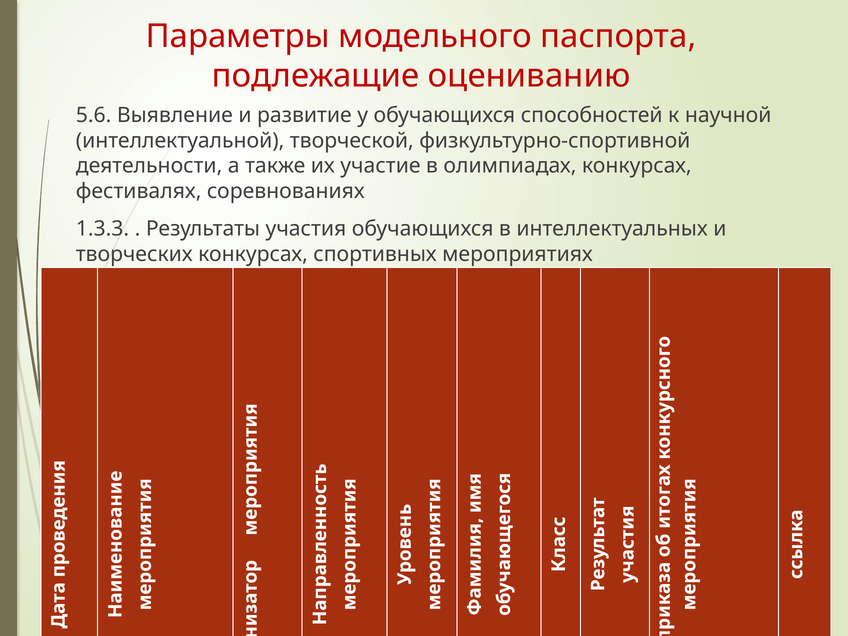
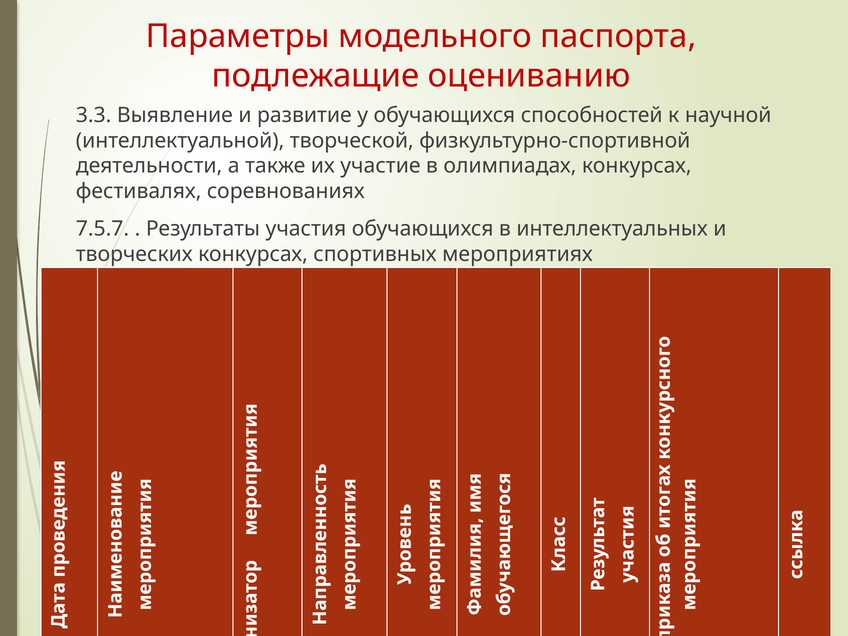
5.6: 5.6 -> 3.3 (94, 115)
1.3.3: 1.3.3 -> 7.5.7 (103, 229)
